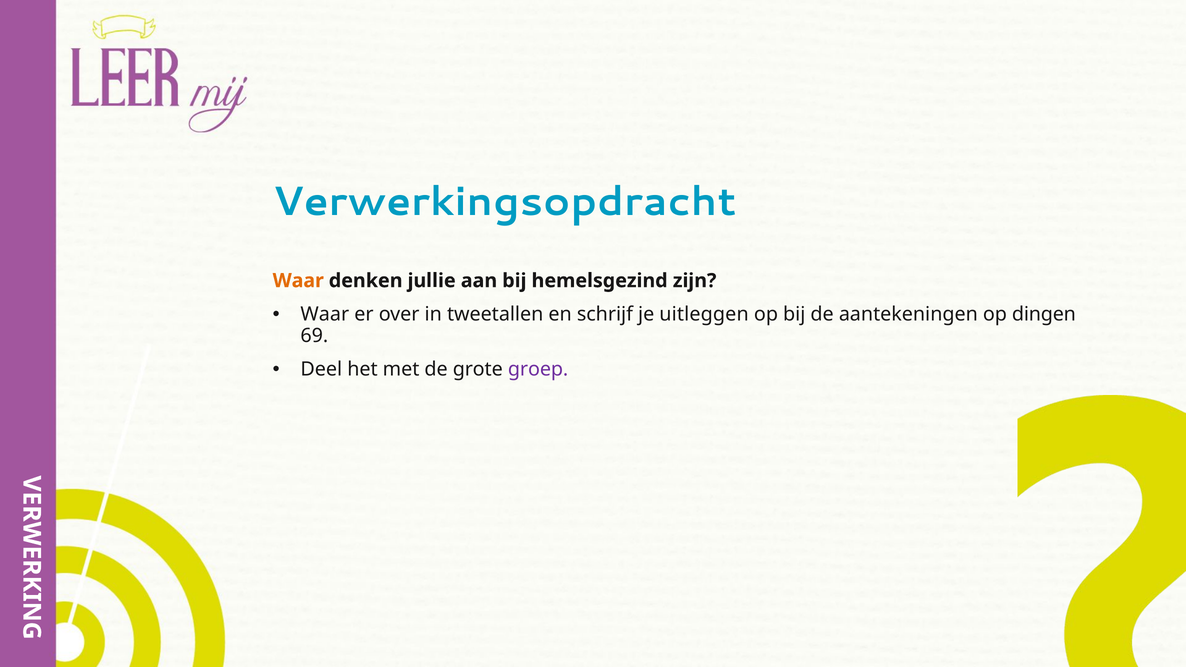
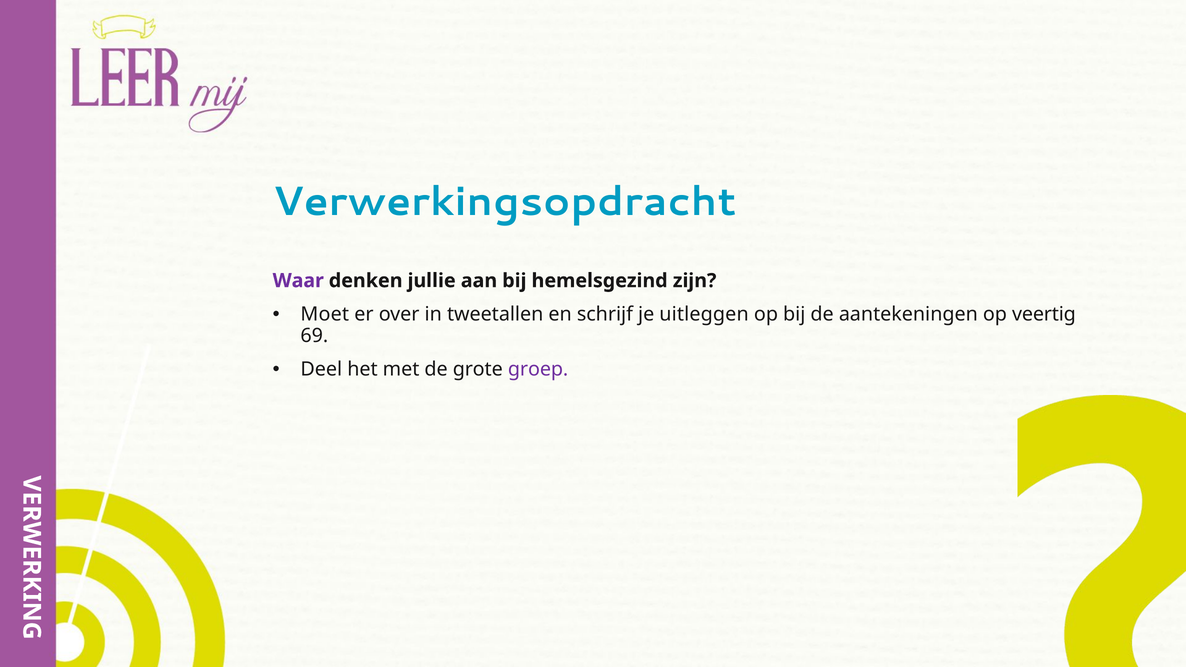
Waar colour: orange -> purple (298, 281)
Waar: Waar -> Moet (325, 314)
dingen: dingen -> veertig (1044, 314)
